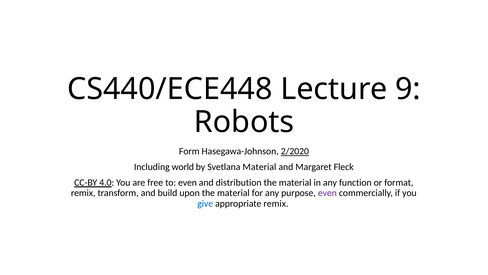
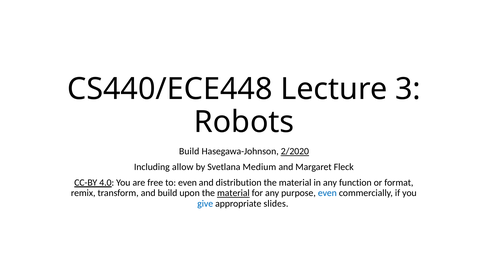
9: 9 -> 3 (408, 89)
Form: Form -> Build (189, 151)
world: world -> allow (183, 167)
Svetlana Material: Material -> Medium (259, 167)
material underline: none -> present (233, 193)
even colour: purple -> blue (327, 193)
appropriate remix: remix -> slides (276, 203)
